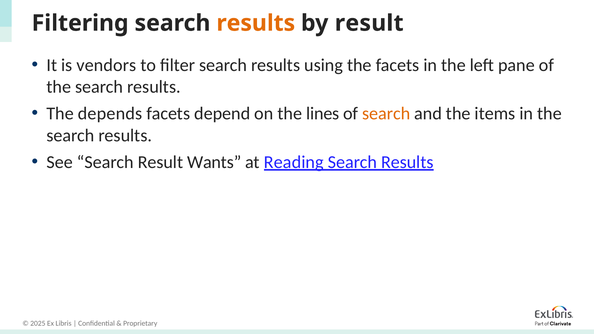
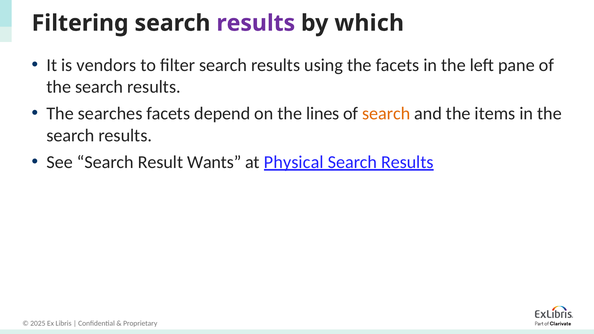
results colour: orange -> purple (256, 23)
by result: result -> which (369, 23)
depends: depends -> searches (110, 114)
Reading: Reading -> Physical (294, 162)
